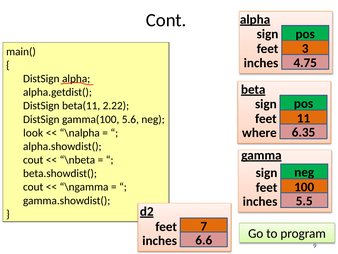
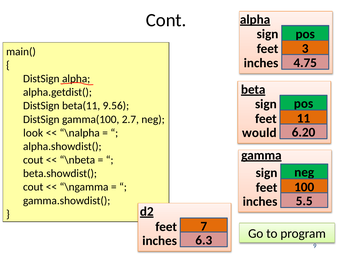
2.22: 2.22 -> 9.56 (116, 106)
5.6: 5.6 -> 2.7 (130, 119)
6.35: 6.35 -> 6.20 (304, 132)
where: where -> would (259, 133)
6.6: 6.6 -> 6.3 (204, 240)
